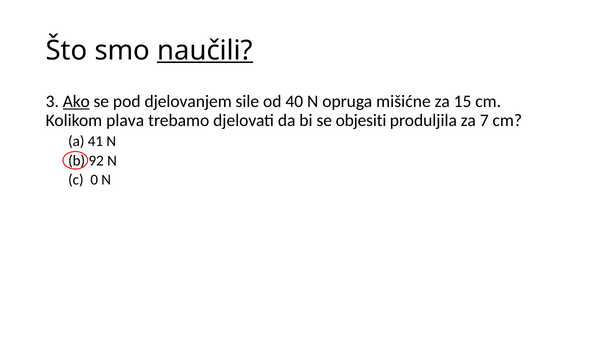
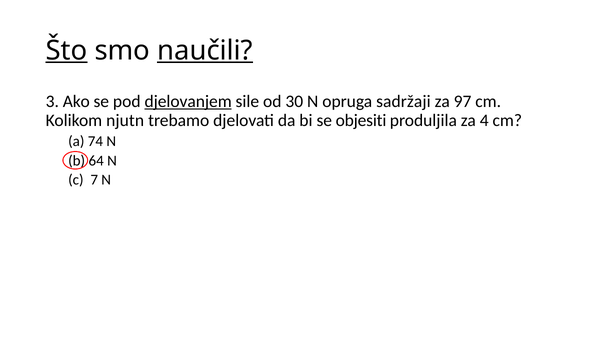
Što underline: none -> present (67, 50)
Ako underline: present -> none (76, 101)
djelovanjem underline: none -> present (188, 101)
40: 40 -> 30 (294, 101)
mišićne: mišićne -> sadržaji (403, 101)
15: 15 -> 97 (463, 101)
plava: plava -> njutn (125, 120)
7: 7 -> 4 (484, 120)
41: 41 -> 74 (95, 141)
92: 92 -> 64 (96, 160)
0: 0 -> 7 (94, 180)
